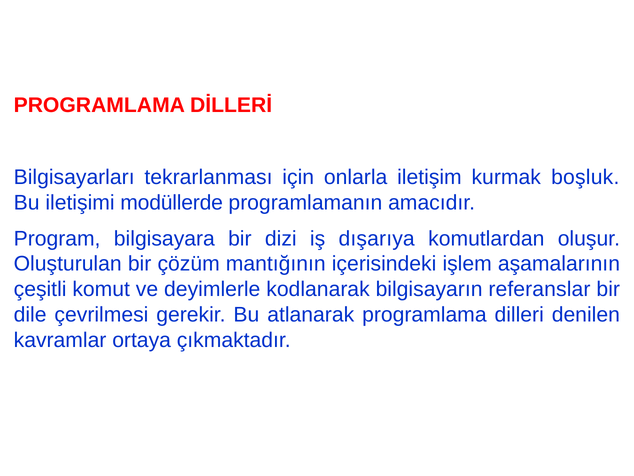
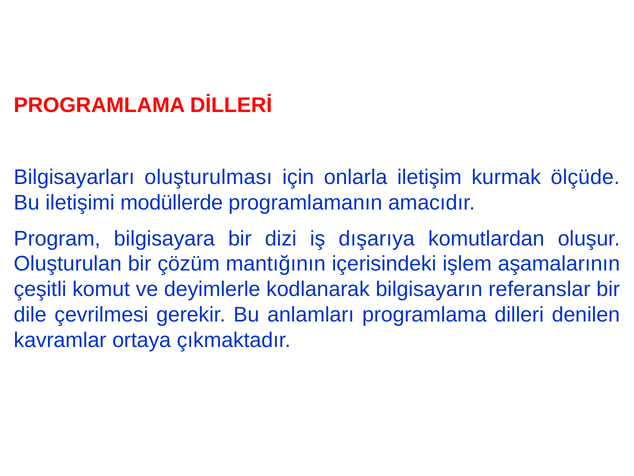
tekrarlanması: tekrarlanması -> oluşturulması (208, 177)
boşluk: boşluk -> ölçüde (585, 177)
atlanarak: atlanarak -> anlamları (311, 314)
